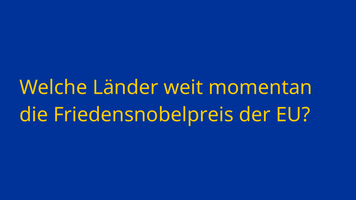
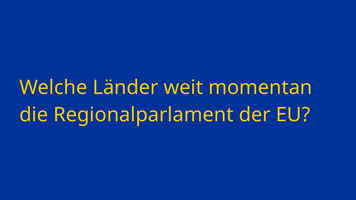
Friedensnobelpreis: Friedensnobelpreis -> Regionalparlament (143, 115)
